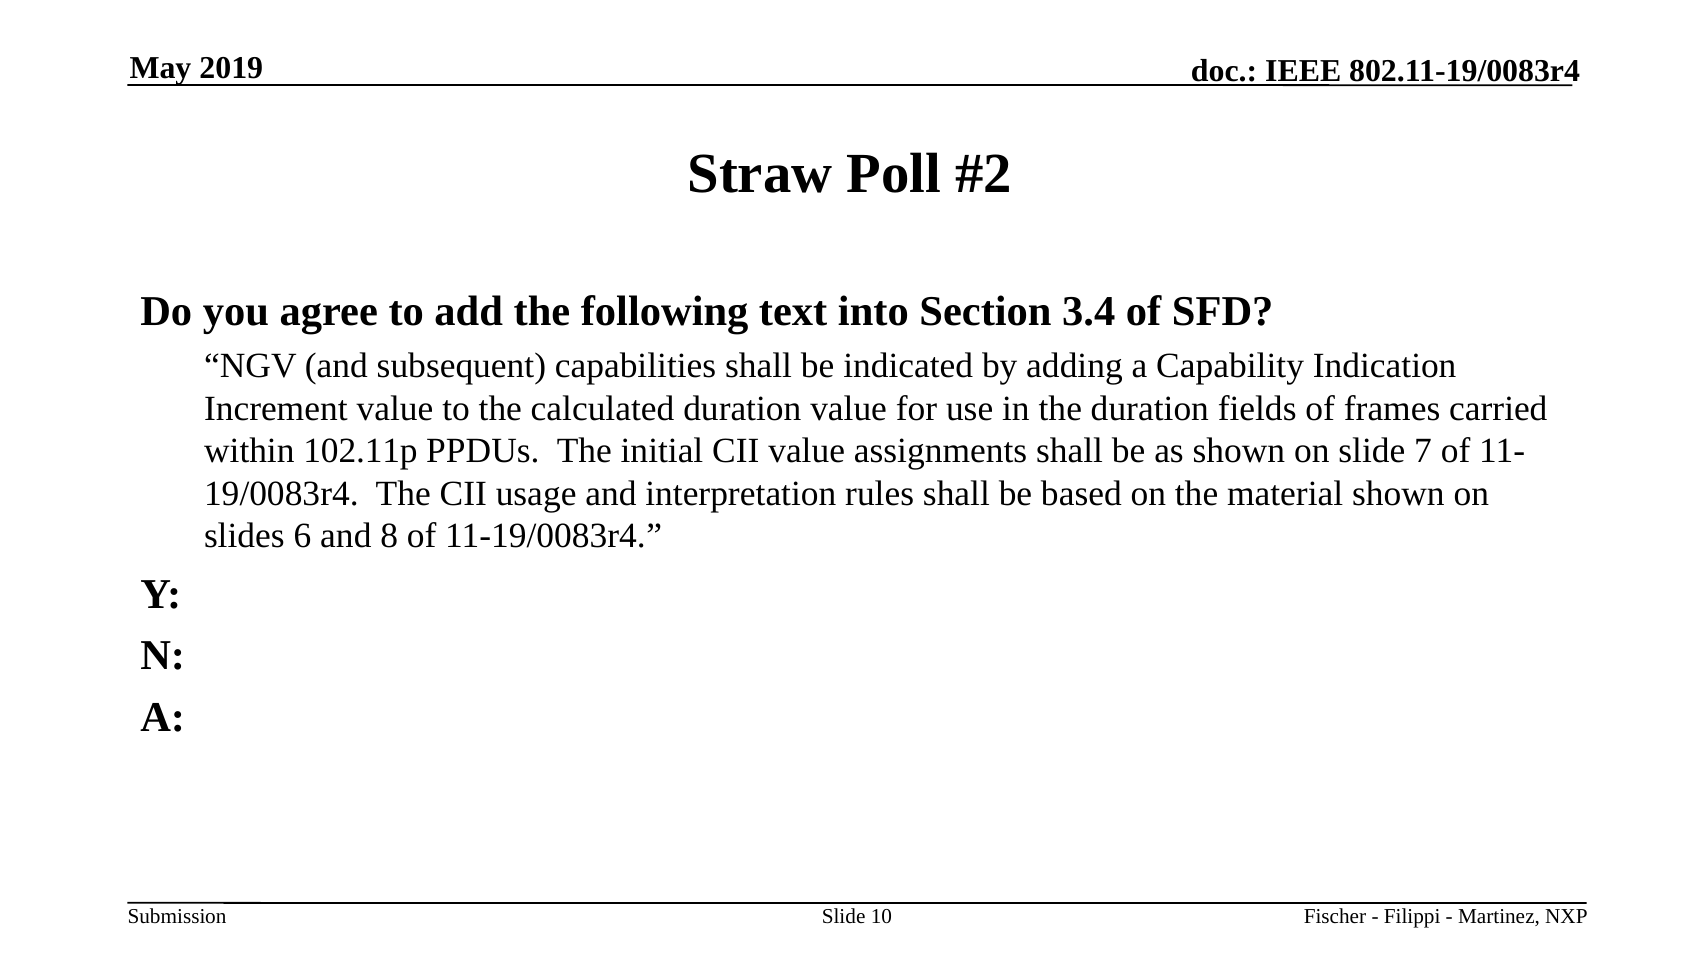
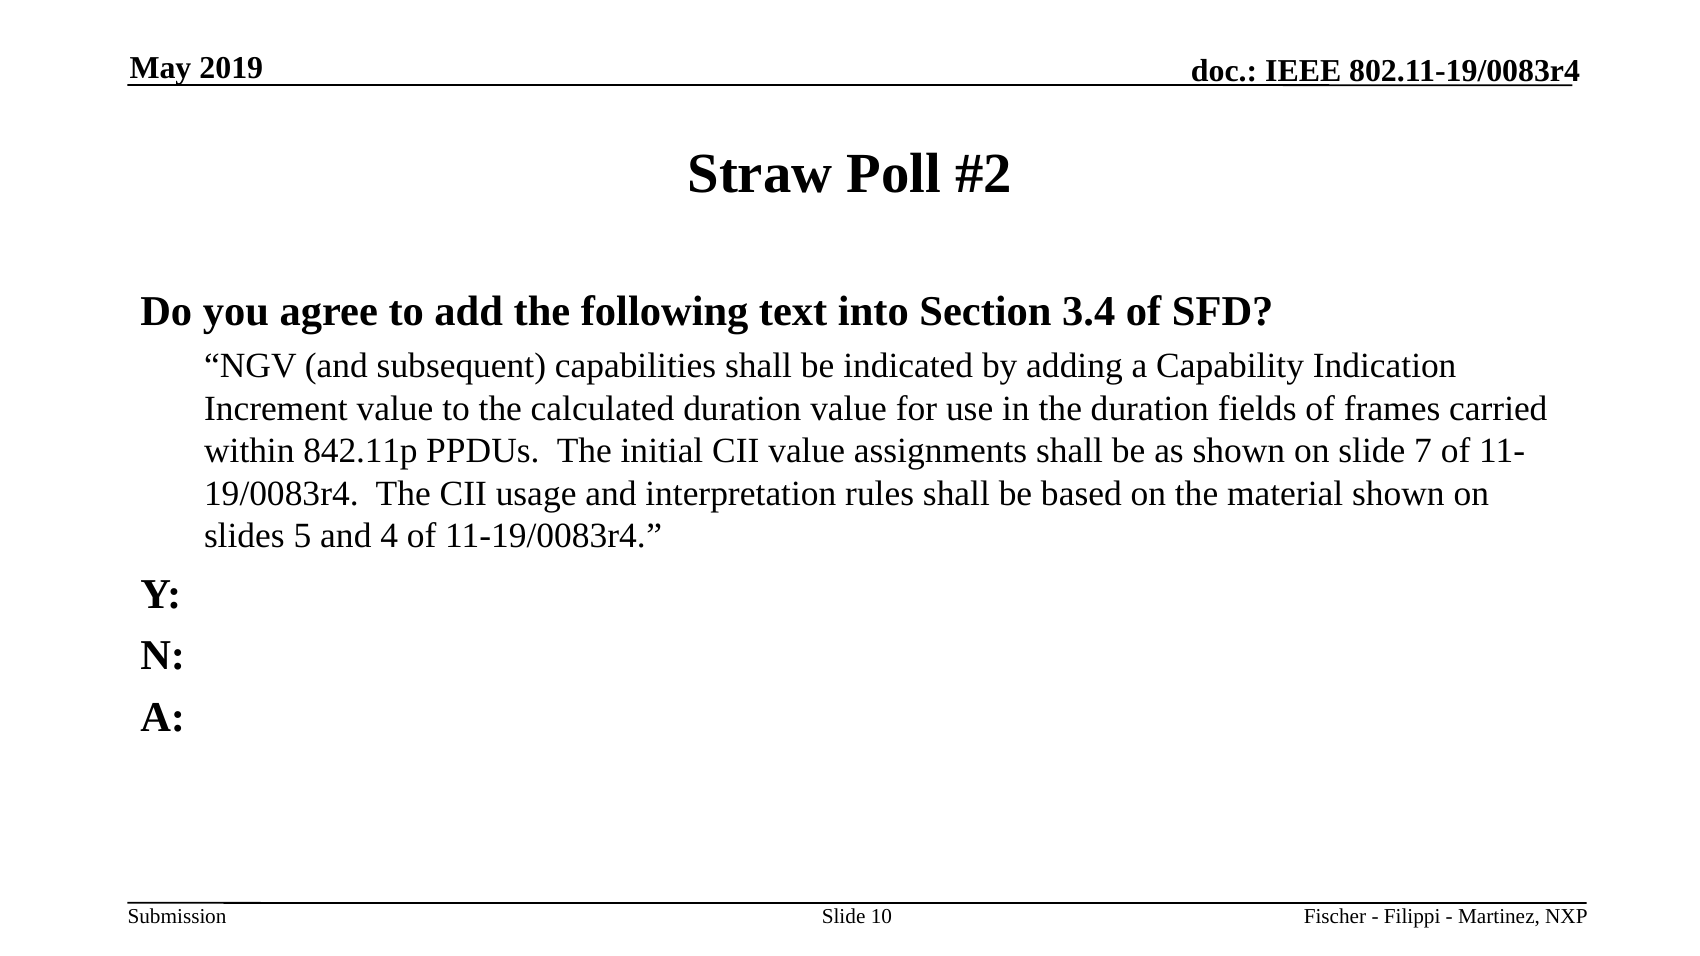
102.11p: 102.11p -> 842.11p (361, 451)
6: 6 -> 5 (302, 536)
8: 8 -> 4 (389, 536)
